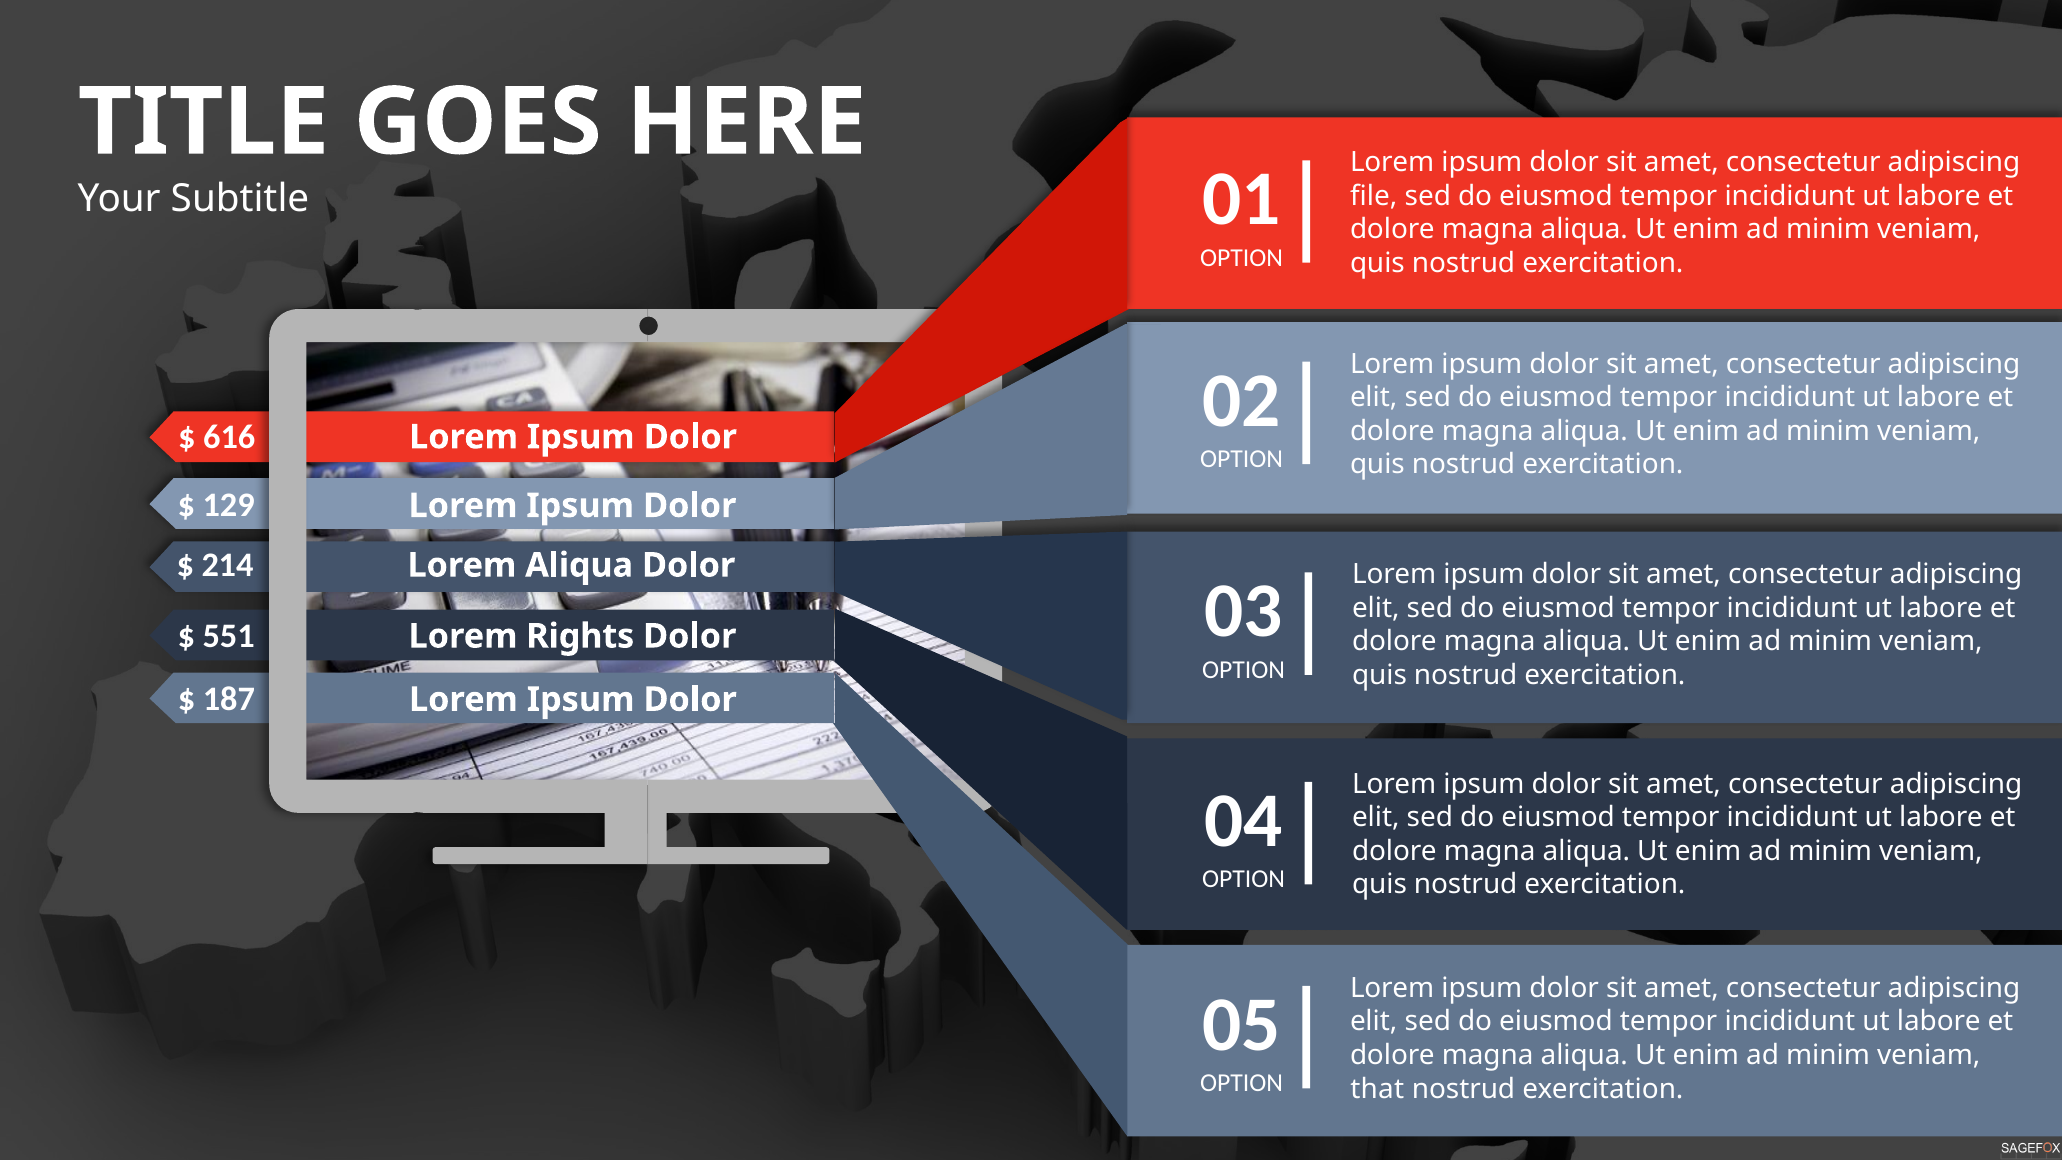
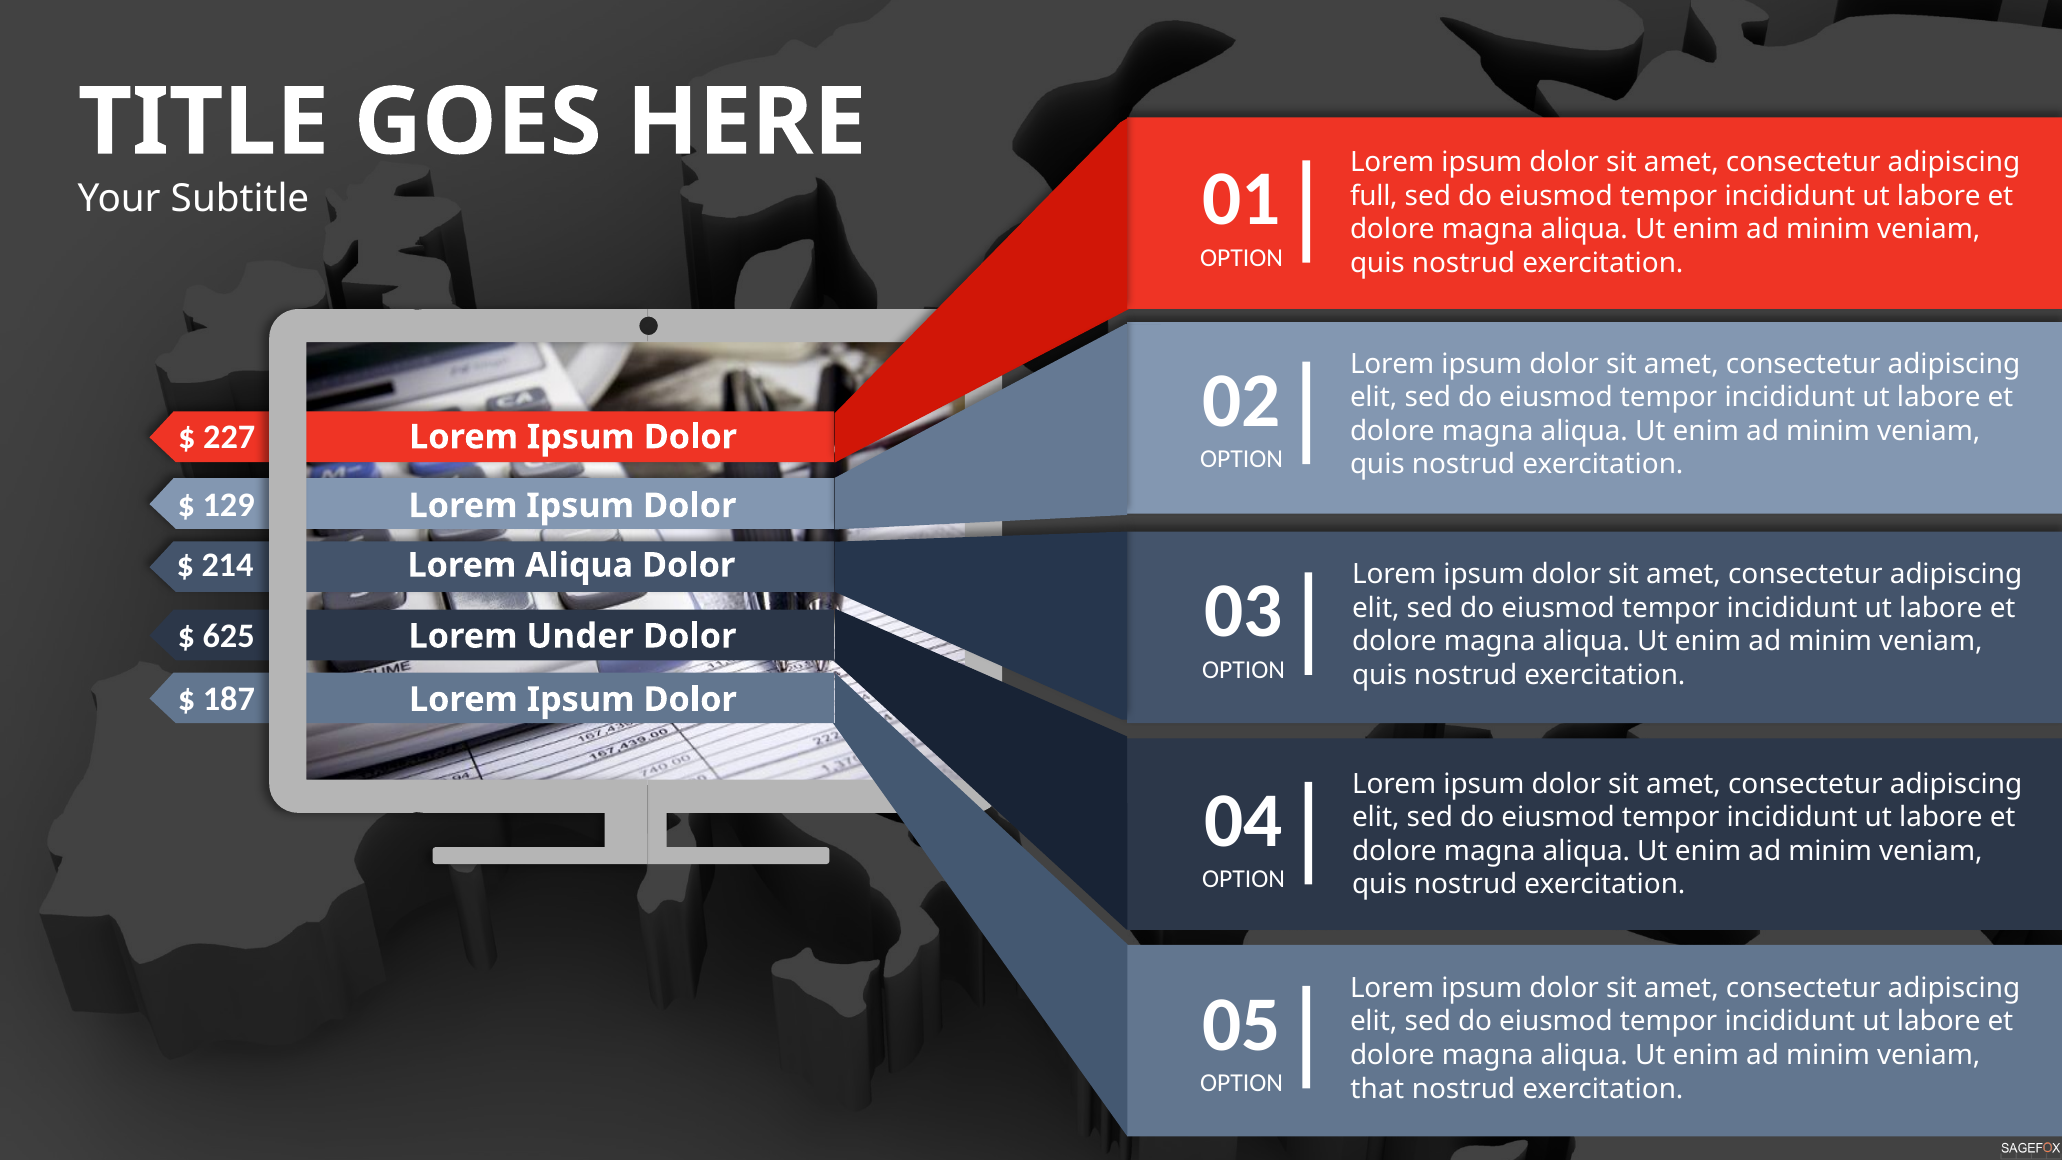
file: file -> full (1374, 196)
616: 616 -> 227 (229, 437)
551: 551 -> 625 (229, 636)
Rights: Rights -> Under (580, 636)
